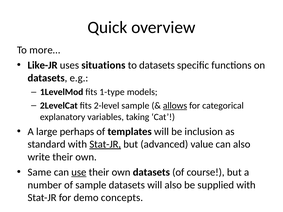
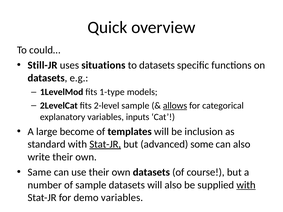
more…: more… -> could… (45, 50)
Like-JR: Like-JR -> Still-JR (42, 65)
taking: taking -> inputs (138, 117)
perhaps: perhaps -> become (77, 132)
value: value -> some (202, 144)
use underline: present -> none (79, 172)
with underline: none -> present (246, 185)
demo concepts: concepts -> variables (122, 198)
